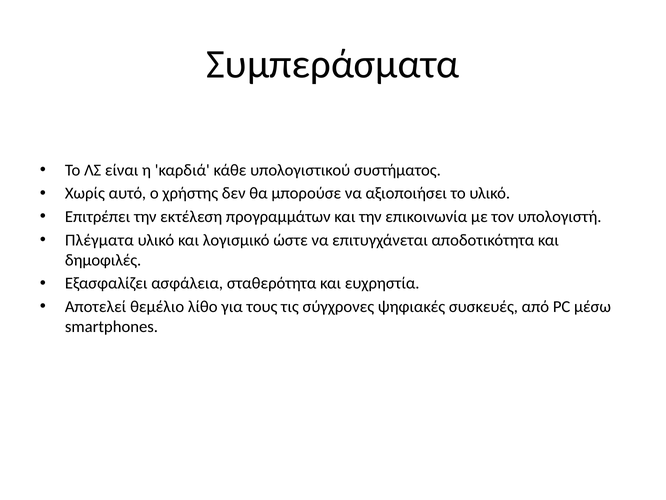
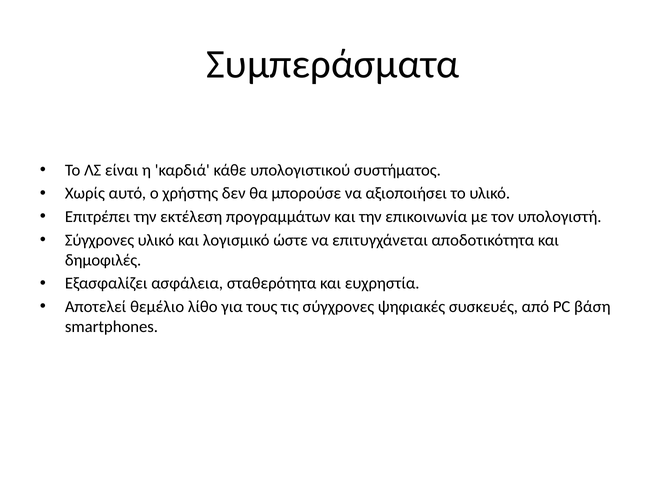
Πλέγματα: Πλέγματα -> Σύγχρονες (100, 240)
μέσω: μέσω -> βάση (592, 306)
